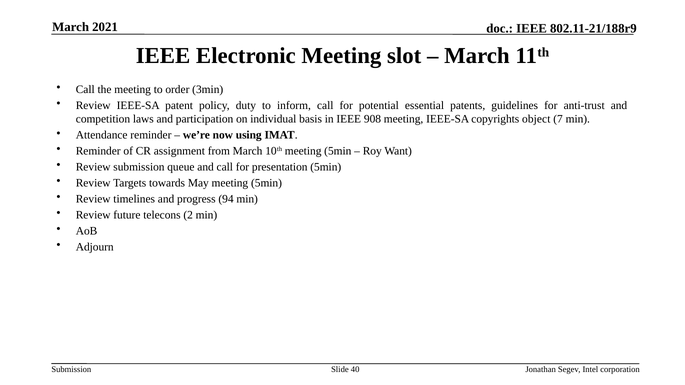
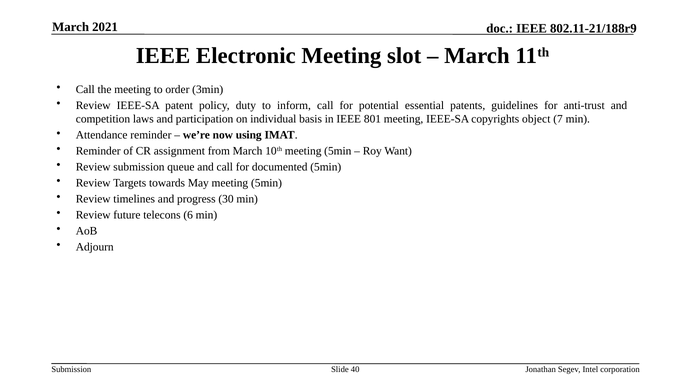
908: 908 -> 801 (372, 119)
presentation: presentation -> documented (280, 167)
94: 94 -> 30 (226, 199)
2: 2 -> 6 (188, 215)
